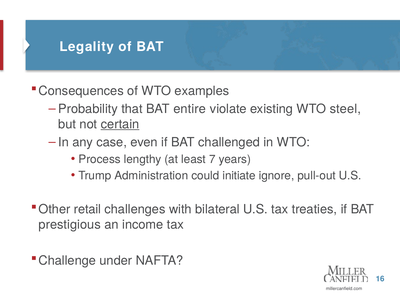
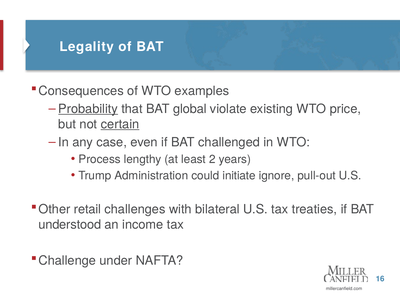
Probability underline: none -> present (88, 109)
entire: entire -> global (190, 109)
steel: steel -> price (345, 109)
7: 7 -> 2 (212, 159)
prestigious: prestigious -> understood (70, 225)
